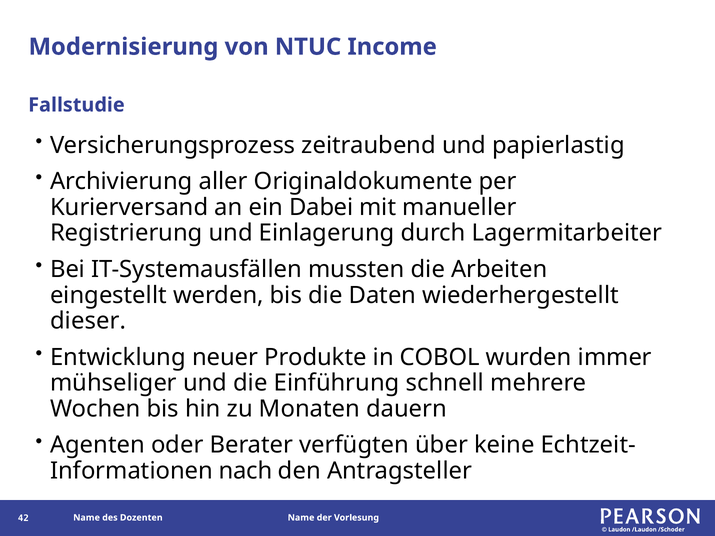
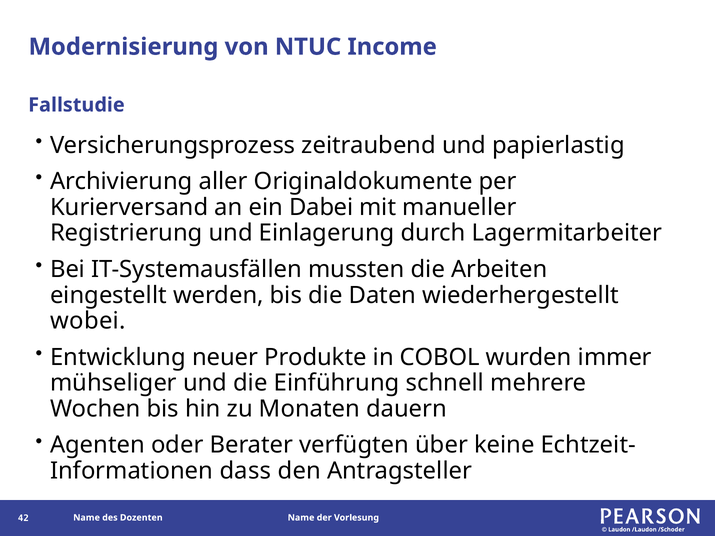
dieser: dieser -> wobei (88, 321)
nach: nach -> dass (245, 471)
